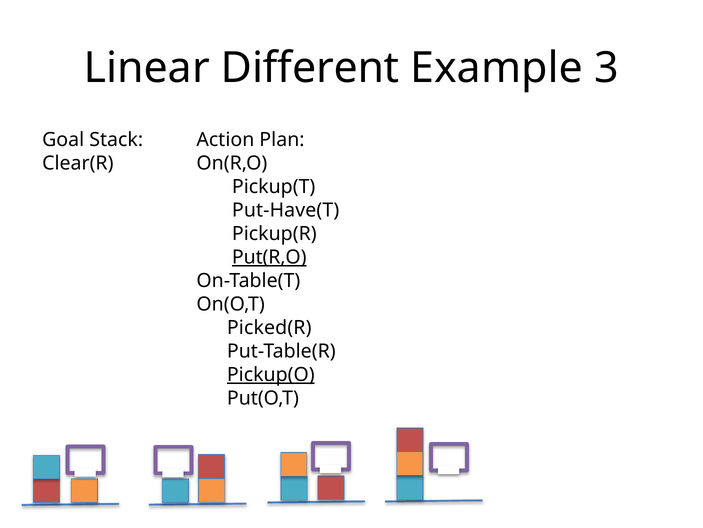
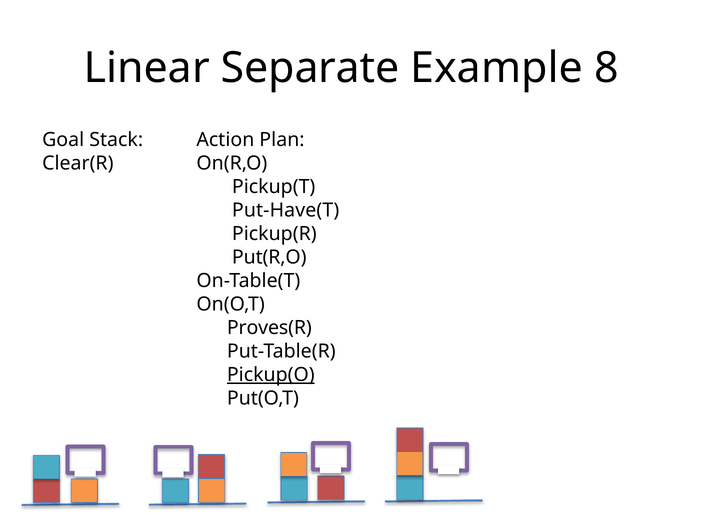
Different: Different -> Separate (310, 68)
3: 3 -> 8 (606, 68)
Put(R,O underline: present -> none (269, 257)
Picked(R: Picked(R -> Proves(R (269, 327)
